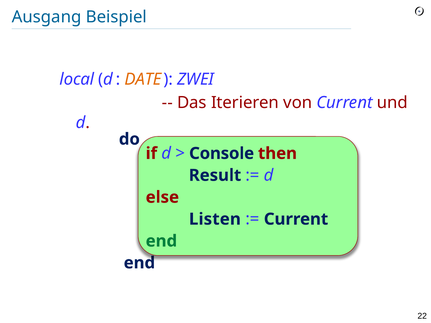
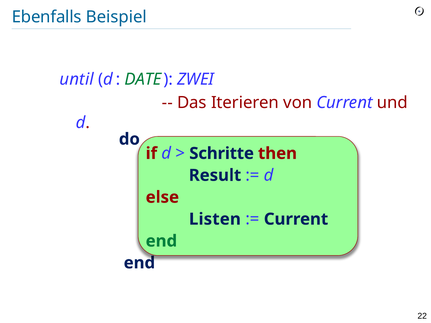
Ausgang: Ausgang -> Ebenfalls (47, 17)
local: local -> until (77, 79)
DATE colour: orange -> green (143, 79)
Console: Console -> Schritte (222, 154)
